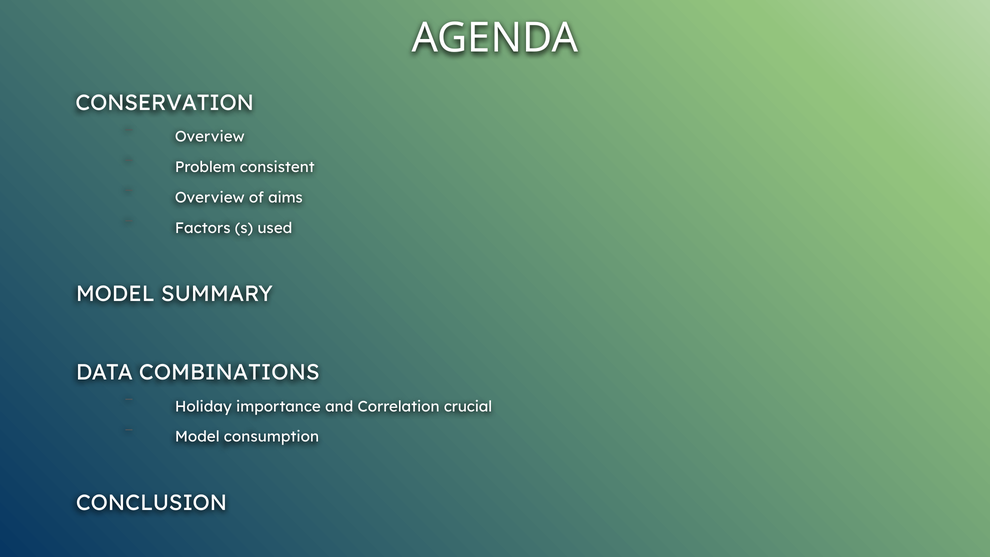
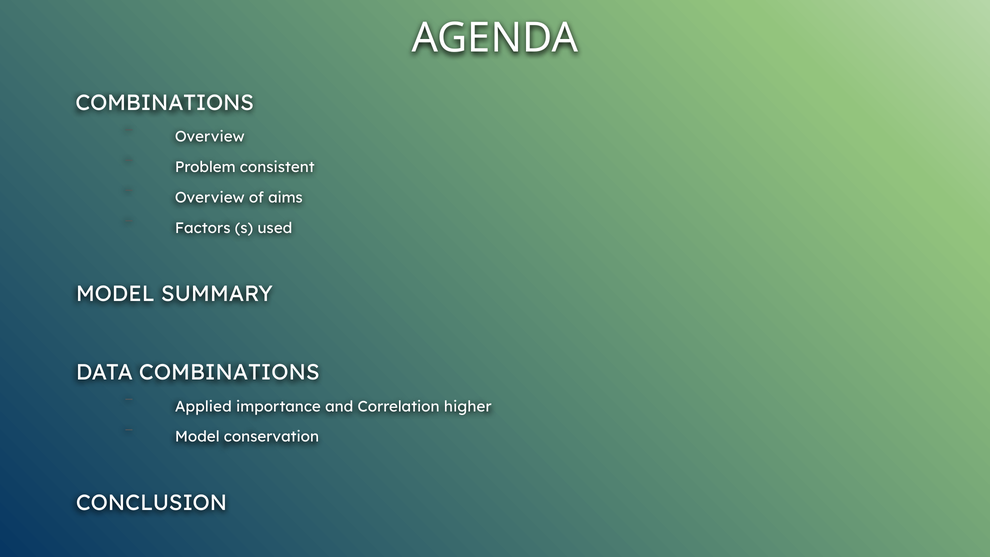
CONSERVATION: CONSERVATION -> COMBINATIONS (165, 103)
Holiday: Holiday -> Applied (203, 406)
crucial: crucial -> higher (468, 406)
consumption: consumption -> conservation (271, 437)
